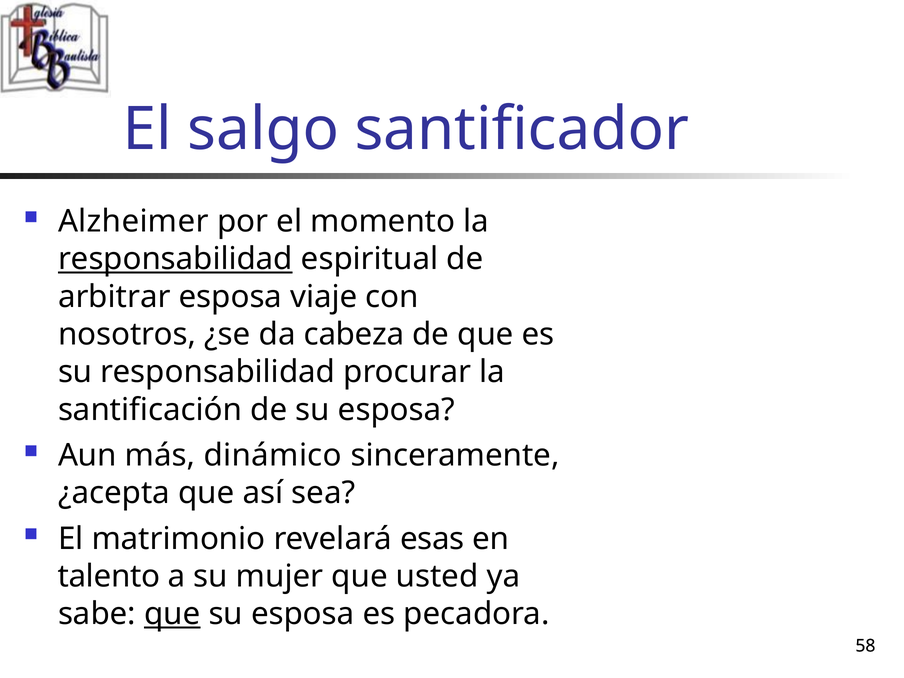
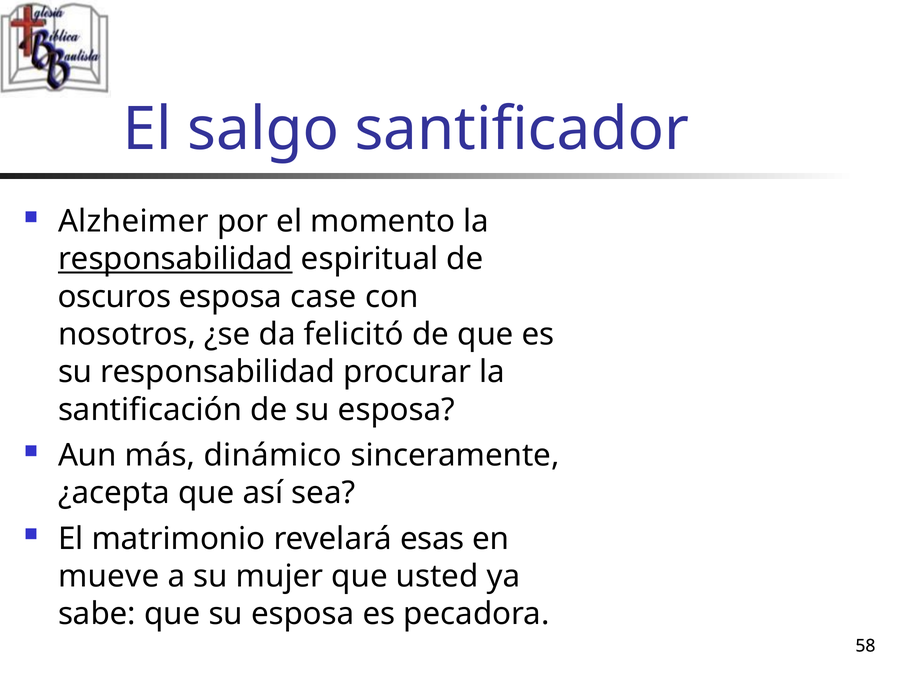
arbitrar: arbitrar -> oscuros (114, 297)
viaje: viaje -> case (324, 297)
cabeza: cabeza -> felicitó (354, 334)
talento: talento -> mueve (109, 576)
que underline: present -> none (172, 614)
